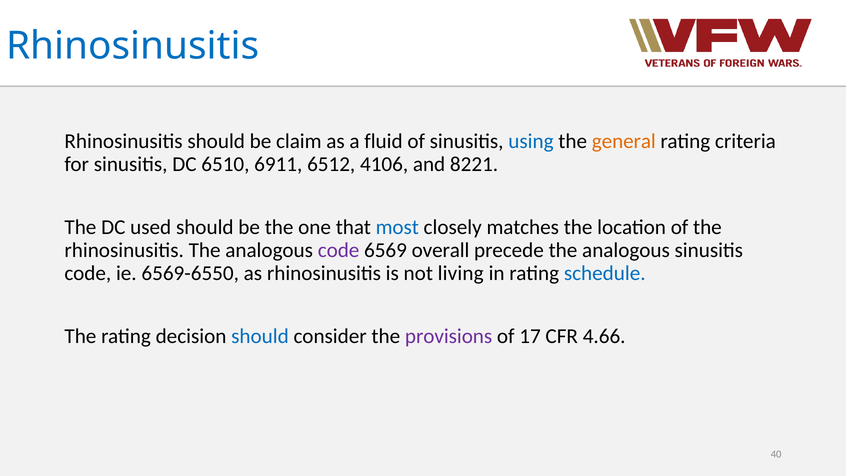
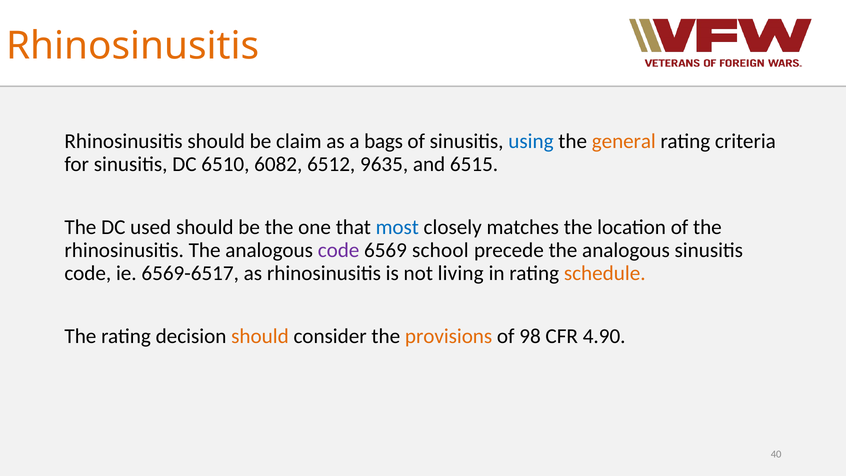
Rhinosinusitis colour: blue -> orange (133, 46)
fluid: fluid -> bags (384, 141)
6911: 6911 -> 6082 (278, 164)
4106: 4106 -> 9635 (384, 164)
8221: 8221 -> 6515 (474, 164)
overall: overall -> school (440, 250)
6569-6550: 6569-6550 -> 6569-6517 (190, 273)
schedule colour: blue -> orange (605, 273)
should colour: blue -> orange (260, 336)
provisions colour: purple -> orange (449, 336)
17: 17 -> 98 (530, 336)
4.66: 4.66 -> 4.90 (604, 336)
